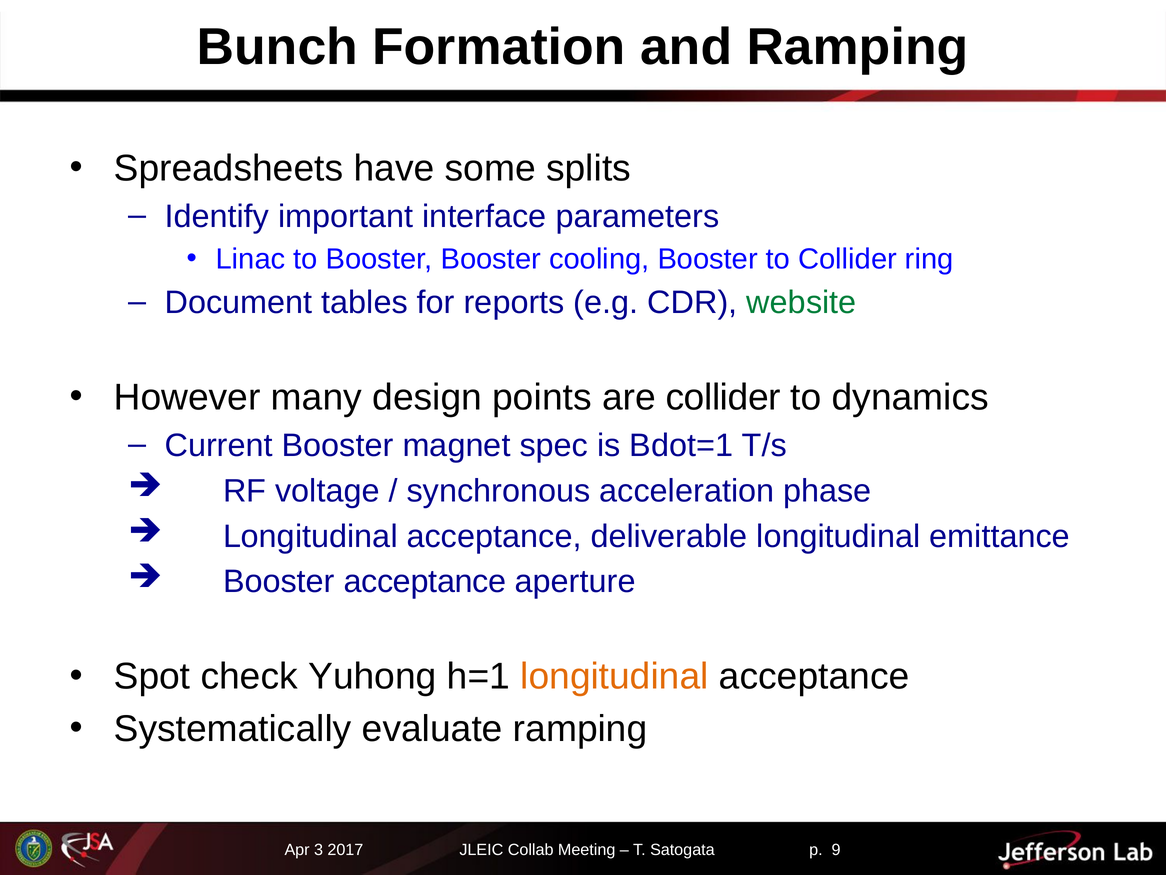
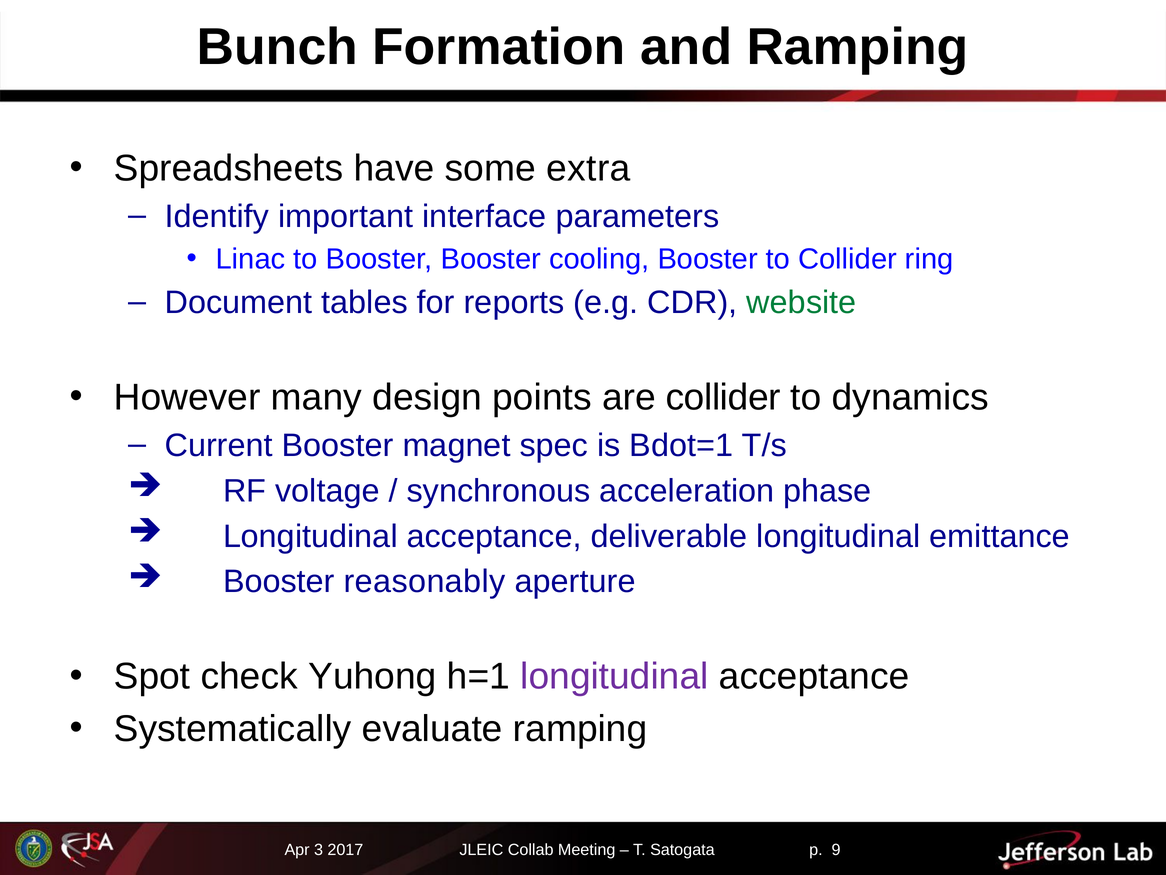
splits: splits -> extra (588, 168)
Booster acceptance: acceptance -> reasonably (425, 581)
longitudinal colour: orange -> purple (614, 676)
